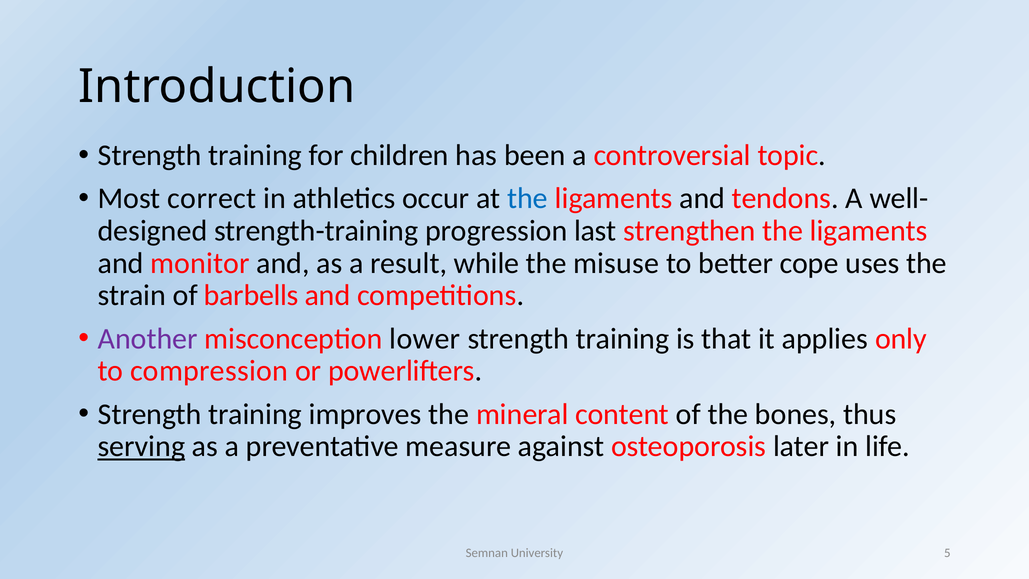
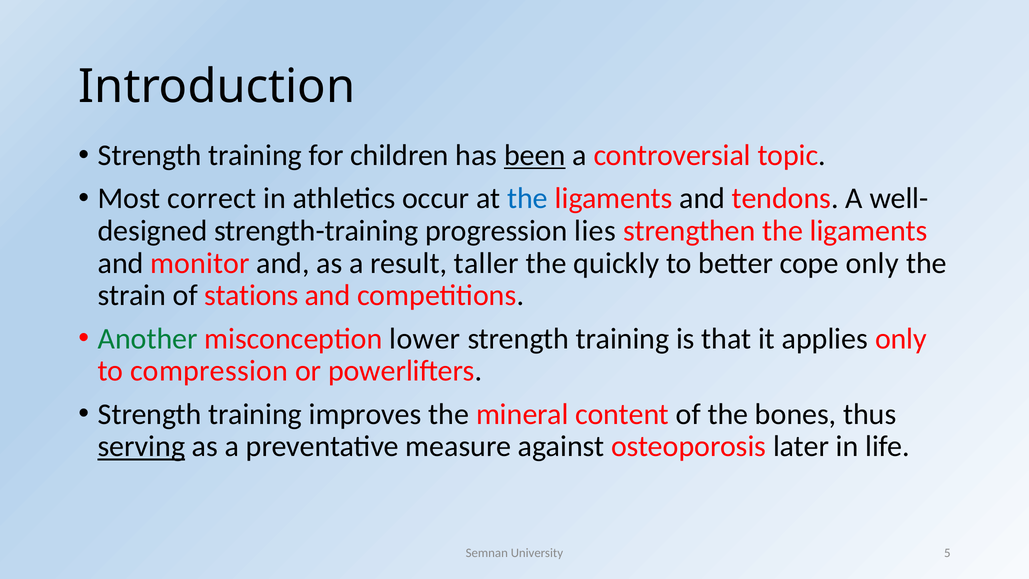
been underline: none -> present (535, 155)
last: last -> lies (595, 231)
while: while -> taller (486, 263)
misuse: misuse -> quickly (616, 263)
cope uses: uses -> only (872, 263)
barbells: barbells -> stations (251, 295)
Another colour: purple -> green (148, 339)
